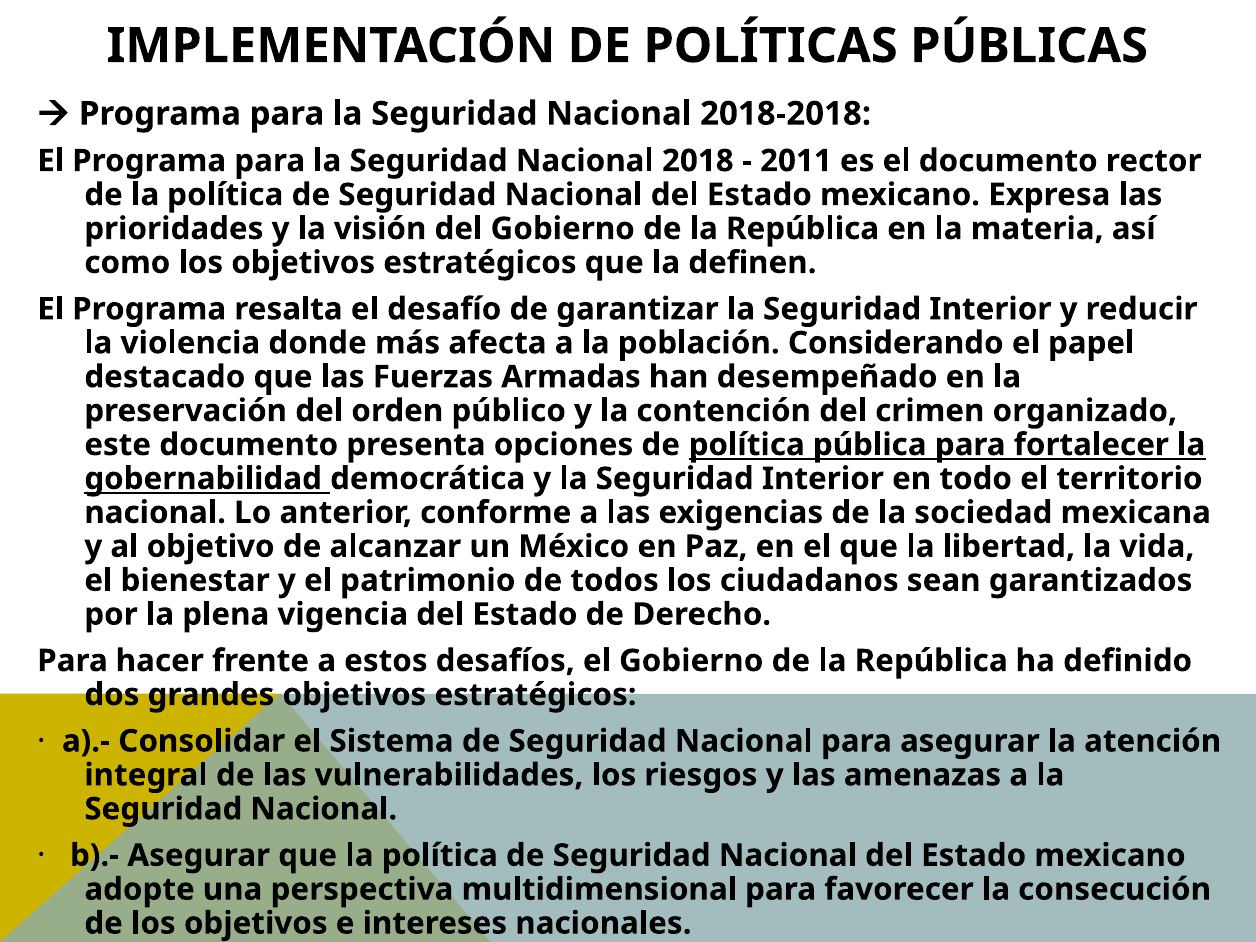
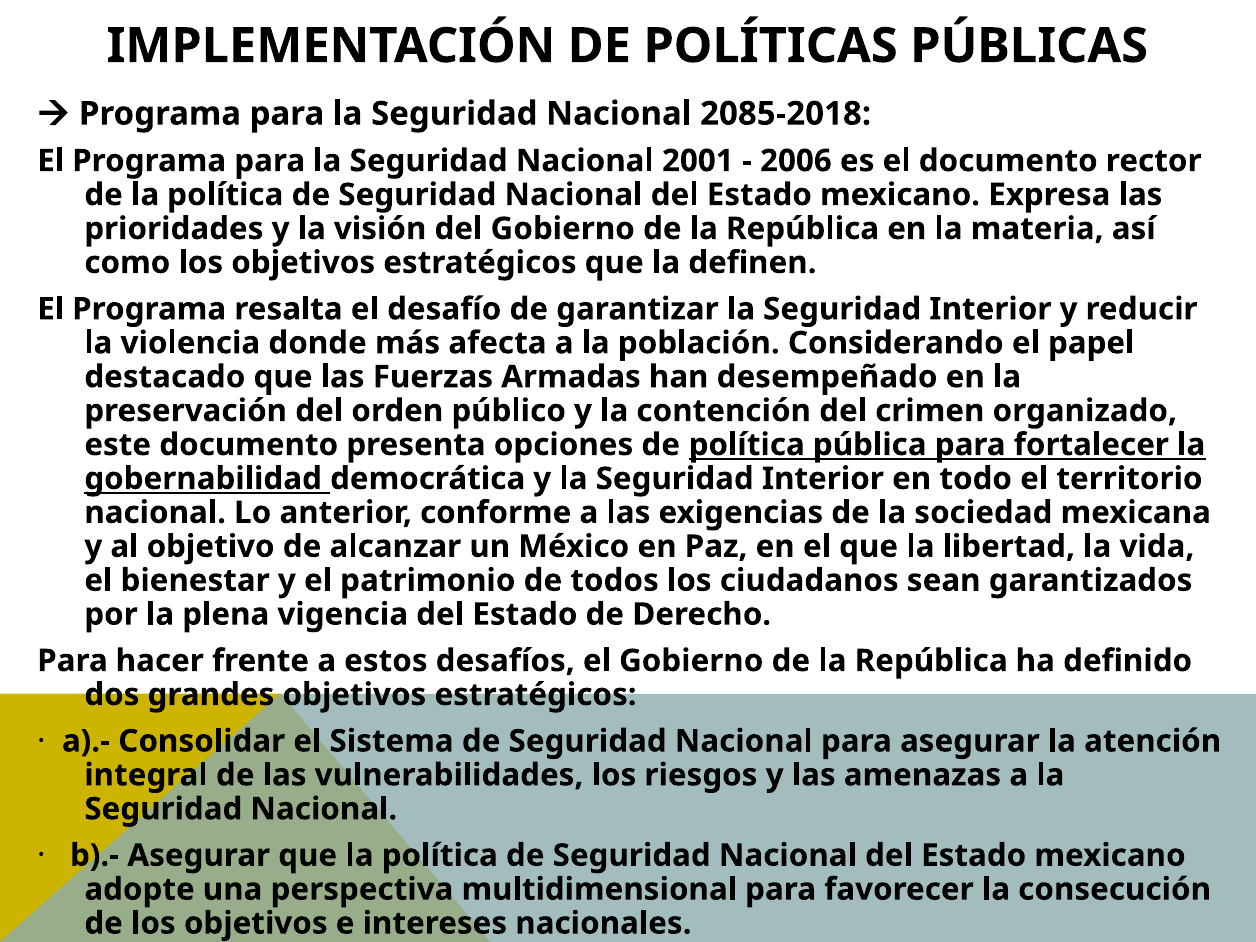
2018-2018: 2018-2018 -> 2085-2018 (786, 114)
2018: 2018 -> 2001 (698, 161)
2011: 2011 -> 2006 (796, 161)
